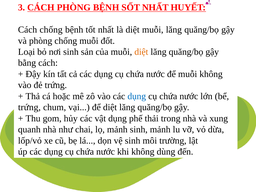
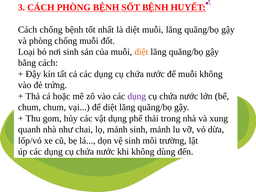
SỐT NHẤT: NHẤT -> BỆNH (155, 8)
dụng colour: blue -> purple (137, 96)
trứng: trứng -> chum (29, 107)
